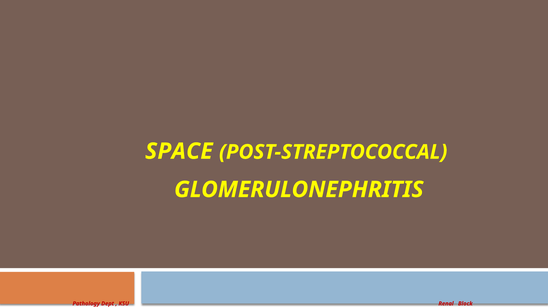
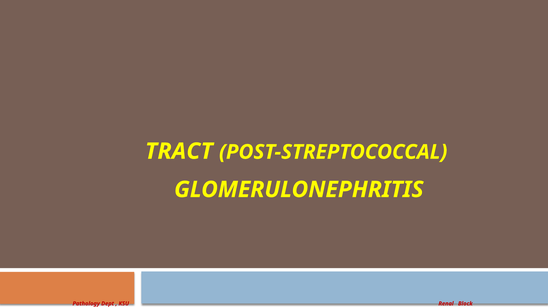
SPACE: SPACE -> TRACT (179, 151)
